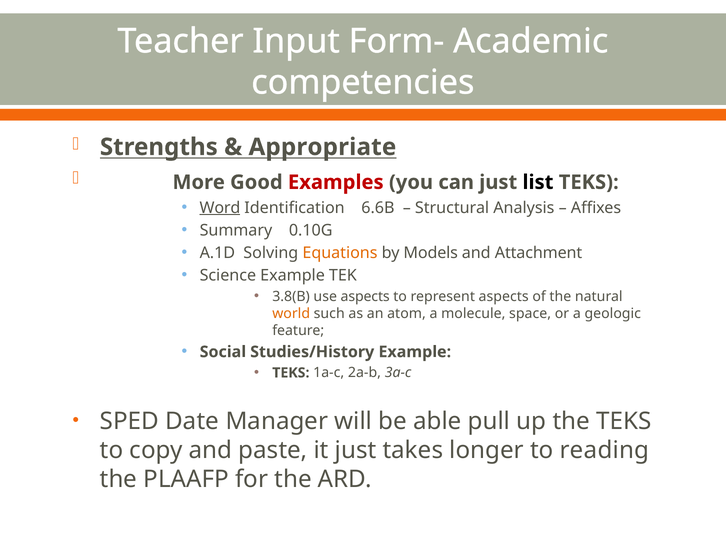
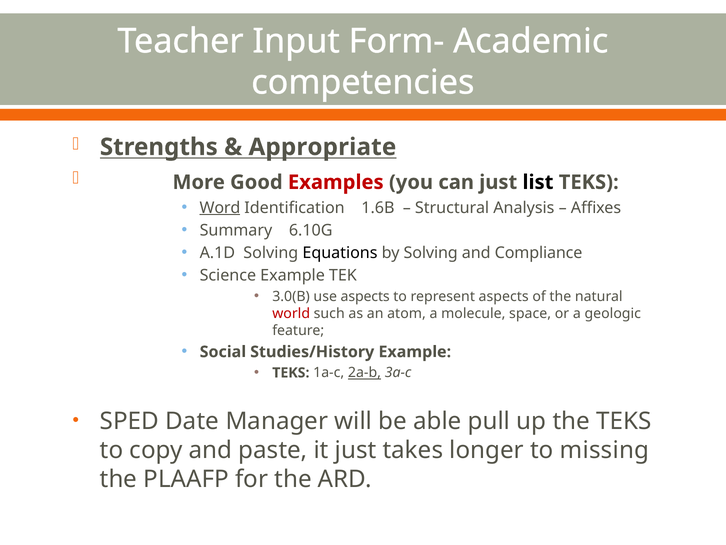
6.6B: 6.6B -> 1.6B (378, 208)
0.10G: 0.10G -> 6.10G (311, 230)
Equations colour: orange -> black (340, 253)
by Models: Models -> Solving (431, 253)
Attachment: Attachment -> Compliance (539, 253)
3.8(B: 3.8(B -> 3.0(B (291, 296)
world colour: orange -> red (291, 313)
2a-b underline: none -> present (364, 372)
reading: reading -> missing (604, 450)
